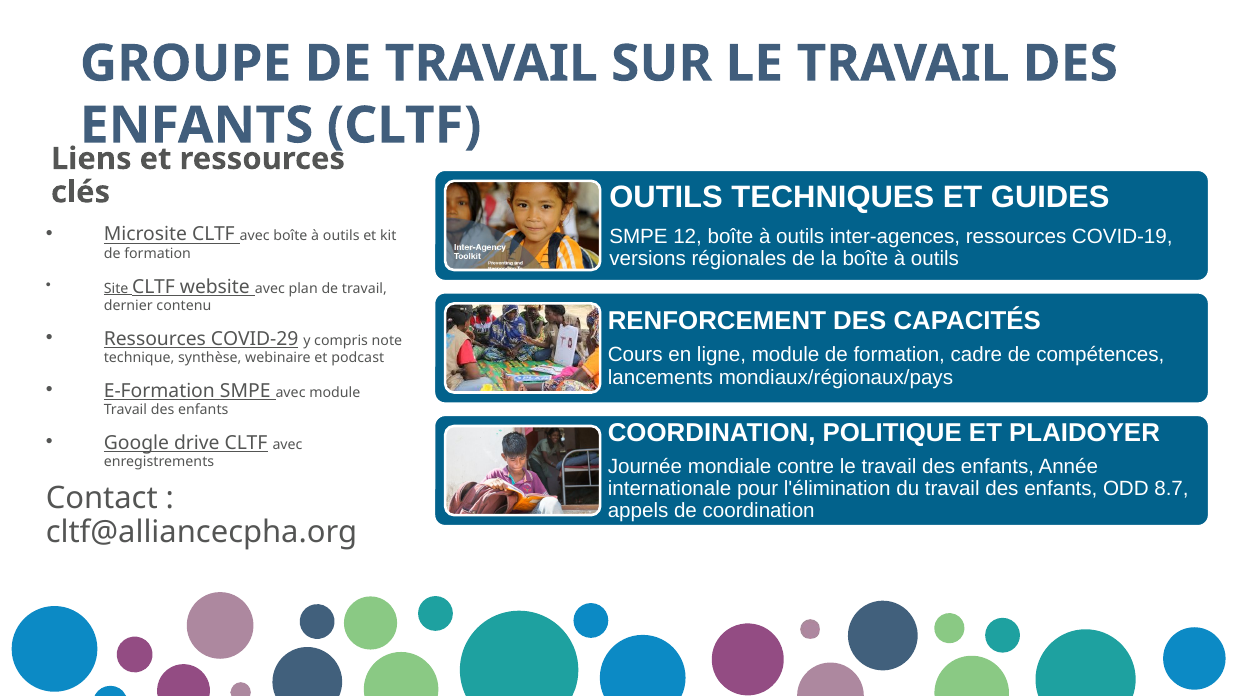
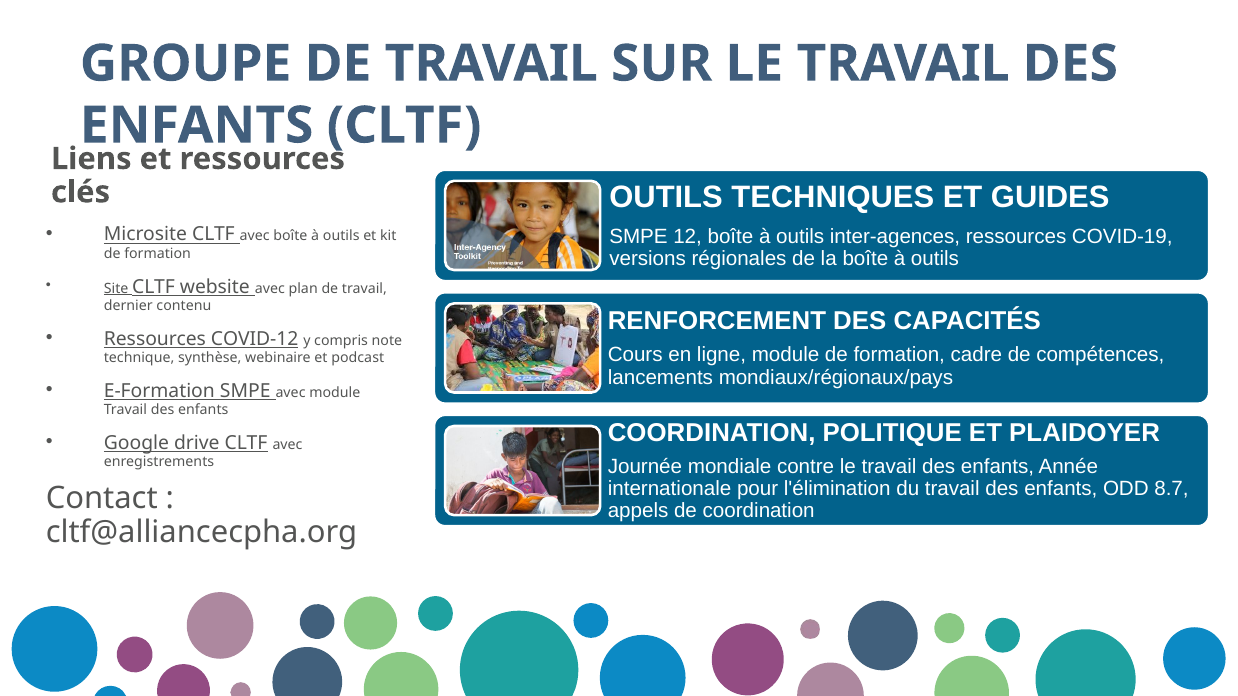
COVID-29: COVID-29 -> COVID-12 (255, 339)
